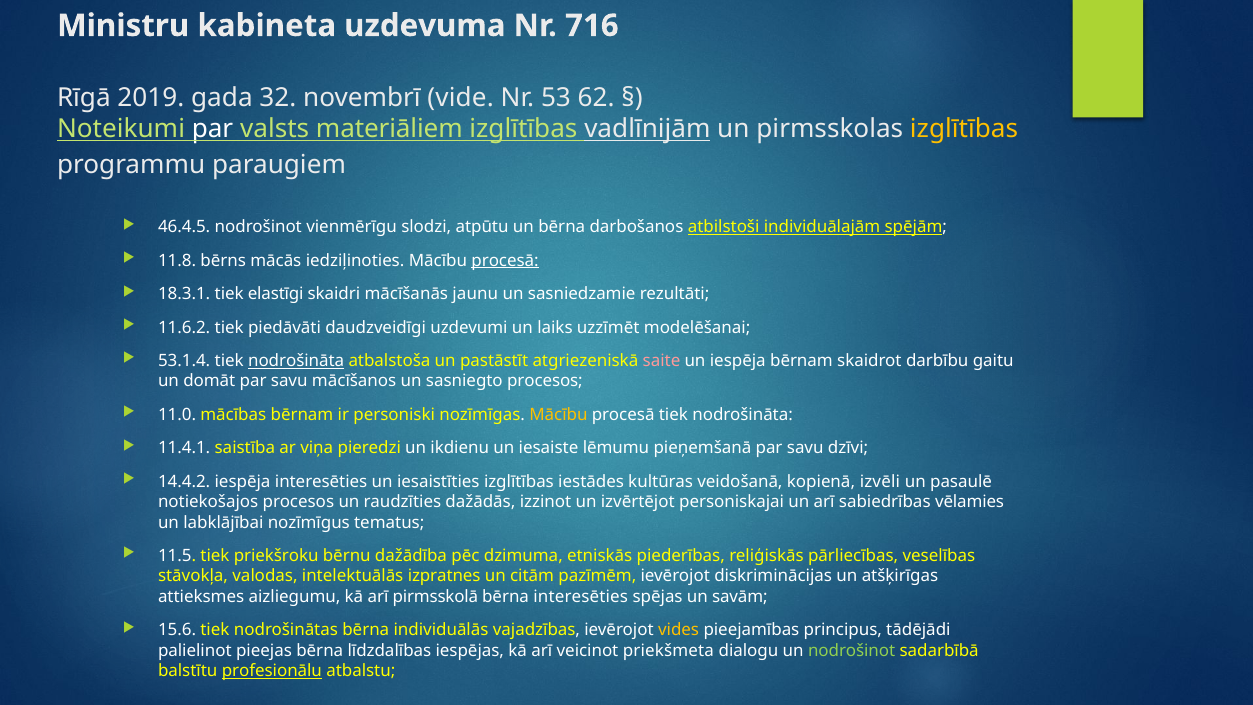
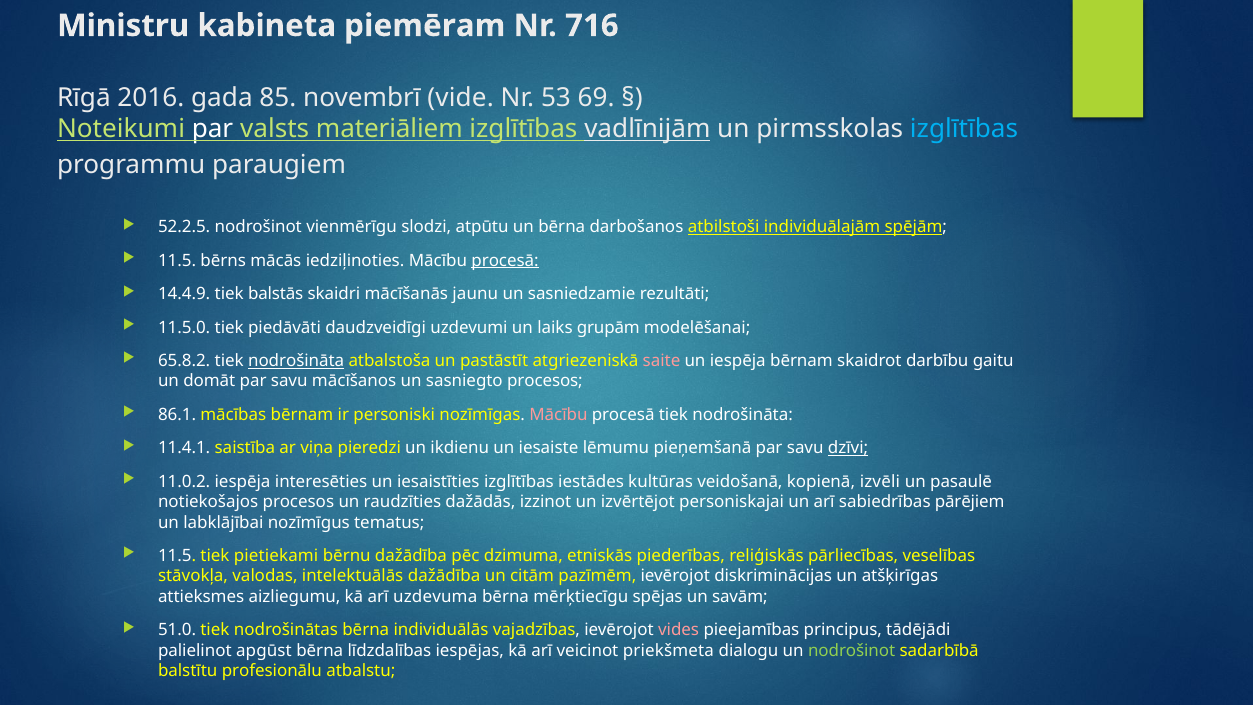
uzdevuma: uzdevuma -> piemēram (425, 26)
2019: 2019 -> 2016 (151, 97)
32: 32 -> 85 (278, 97)
62: 62 -> 69 (596, 97)
izglītības colour: yellow -> light blue (964, 129)
46.4.5: 46.4.5 -> 52.2.5 (184, 227)
11.8: 11.8 -> 11.5 (177, 261)
18.3.1: 18.3.1 -> 14.4.9 (184, 294)
elastīgi: elastīgi -> balstās (276, 294)
11.6.2: 11.6.2 -> 11.5.0 (184, 327)
uzzīmēt: uzzīmēt -> grupām (608, 327)
53.1.4: 53.1.4 -> 65.8.2 (184, 361)
11.0: 11.0 -> 86.1 (177, 415)
Mācību colour: yellow -> pink (558, 415)
dzīvi underline: none -> present (848, 448)
14.4.2: 14.4.2 -> 11.0.2 (184, 482)
vēlamies: vēlamies -> pārējiem (970, 502)
priekšroku: priekšroku -> pietiekami (276, 556)
intelektuālās izpratnes: izpratnes -> dažādība (444, 576)
pirmsskolā: pirmsskolā -> uzdevuma (435, 597)
bērna interesēties: interesēties -> mērķtiecīgu (581, 597)
15.6: 15.6 -> 51.0 (177, 630)
vides colour: yellow -> pink (679, 630)
pieejas: pieejas -> apgūst (264, 650)
profesionālu underline: present -> none (272, 671)
